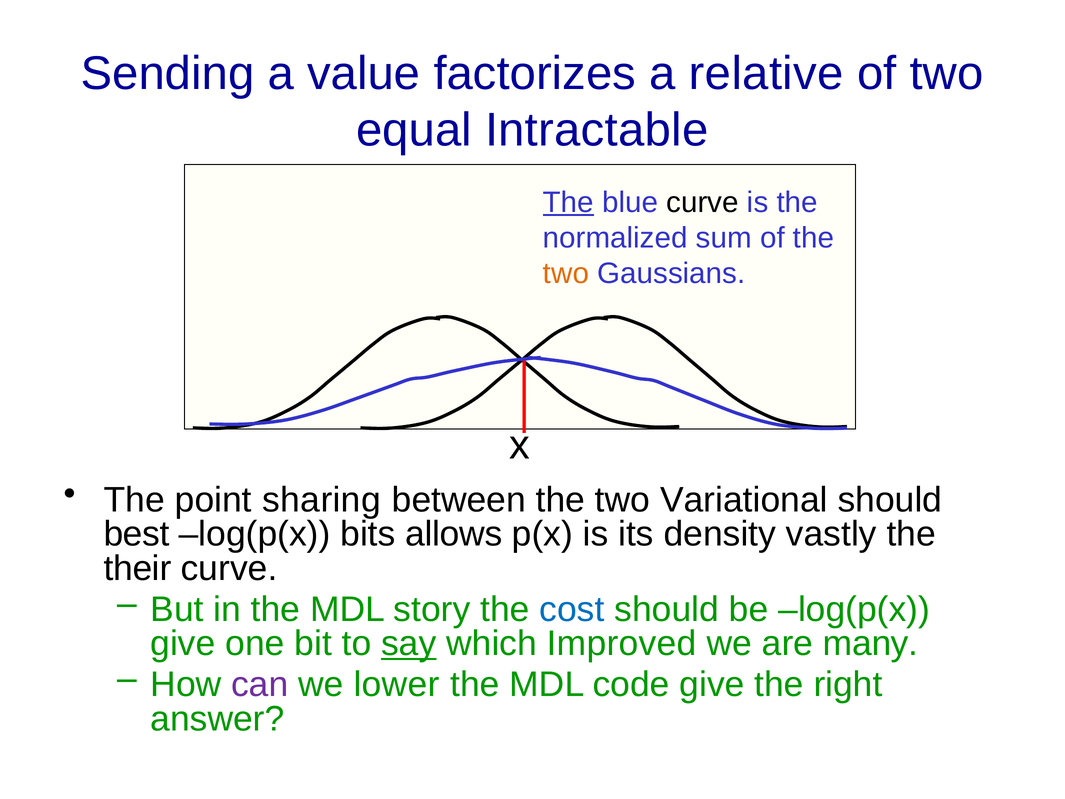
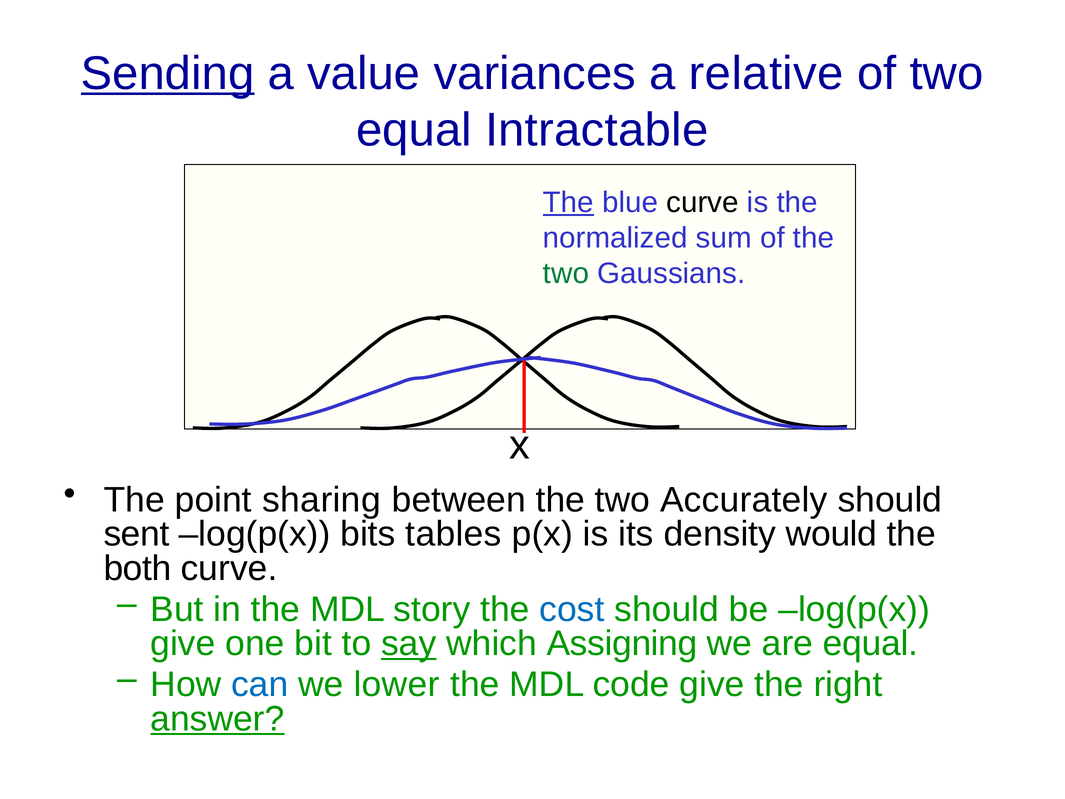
Sending underline: none -> present (168, 73)
factorizes: factorizes -> variances (535, 73)
two colour: orange -> green (566, 273)
Variational: Variational -> Accurately (744, 500)
best: best -> sent (137, 534)
allows: allows -> tables (454, 534)
vastly: vastly -> would (832, 534)
their: their -> both (138, 568)
Improved: Improved -> Assigning (622, 643)
are many: many -> equal (870, 643)
can colour: purple -> blue (260, 685)
answer underline: none -> present (217, 719)
